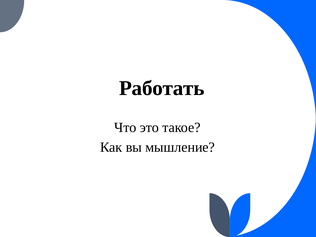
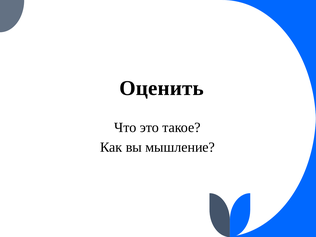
Работать: Работать -> Оценить (162, 88)
